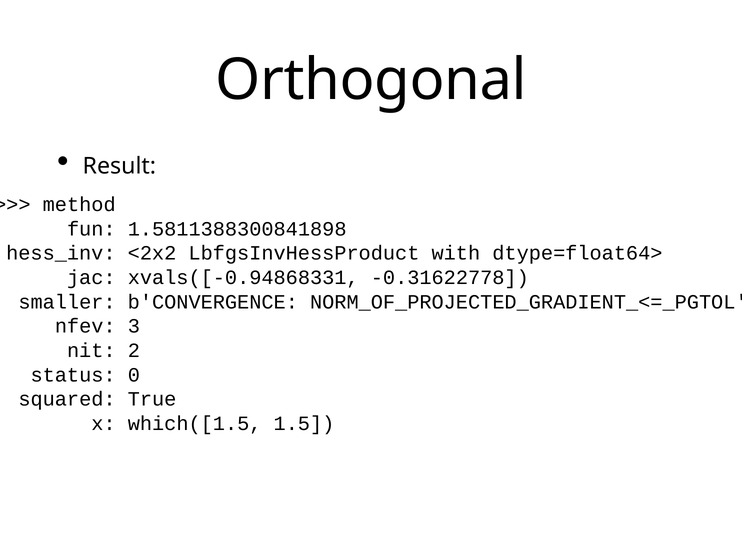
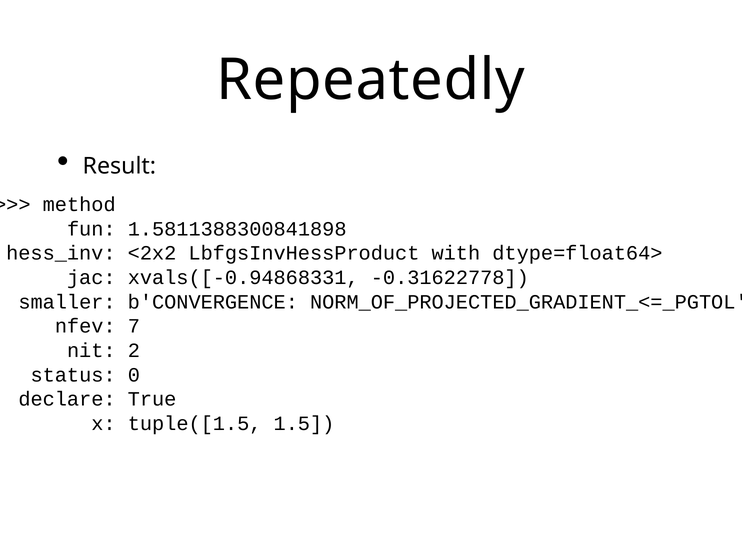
Orthogonal: Orthogonal -> Repeatedly (371, 80)
3: 3 -> 7 (134, 327)
squared: squared -> declare (67, 400)
which([1.5: which([1.5 -> tuple([1.5 (195, 424)
